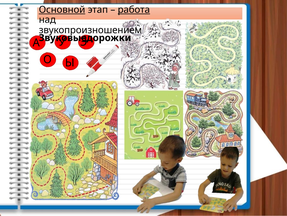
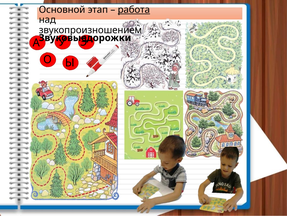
Основной underline: present -> none (62, 10)
